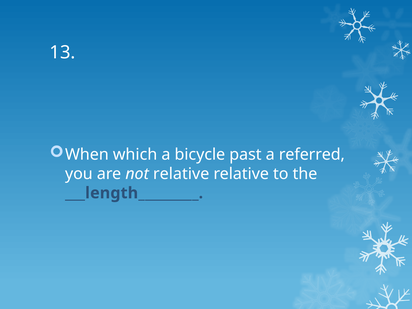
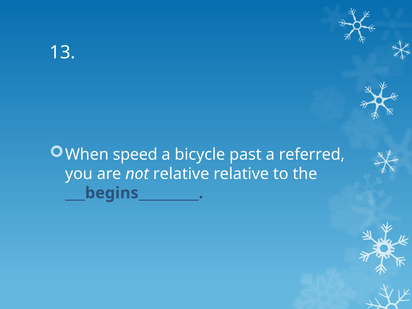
which: which -> speed (135, 155)
___length_________: ___length_________ -> ___begins_________ (134, 193)
